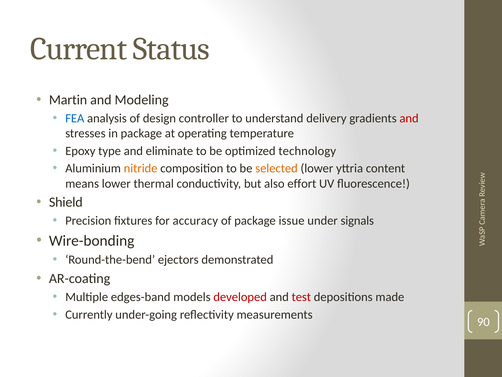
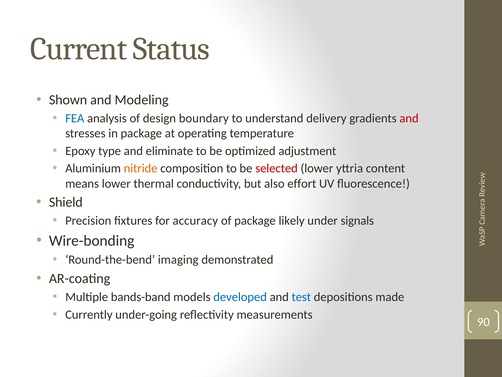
Martin: Martin -> Shown (68, 100)
controller: controller -> boundary (204, 118)
technology: technology -> adjustment (307, 151)
selected colour: orange -> red (277, 168)
issue: issue -> likely (292, 220)
ejectors: ejectors -> imaging (178, 259)
edges-band: edges-band -> bands-band (141, 297)
developed colour: red -> blue (240, 297)
test colour: red -> blue (301, 297)
